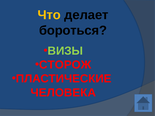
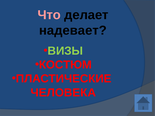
Что colour: yellow -> pink (49, 15)
бороться: бороться -> надевает (73, 30)
СТОРОЖ: СТОРОЖ -> КОСТЮМ (65, 65)
